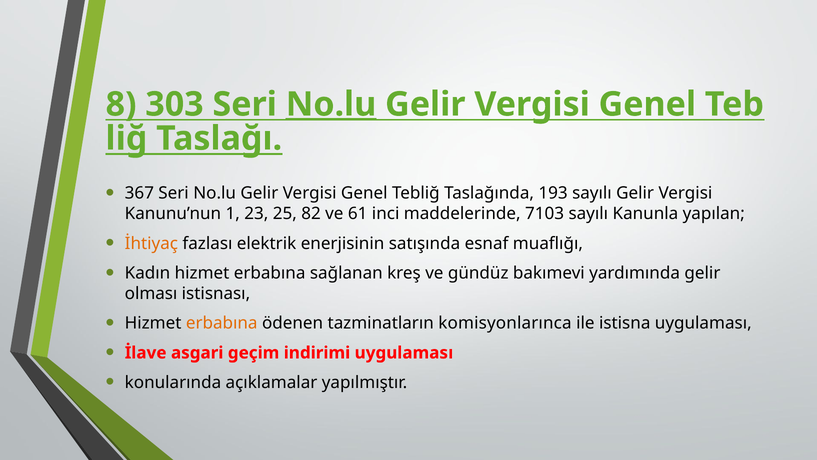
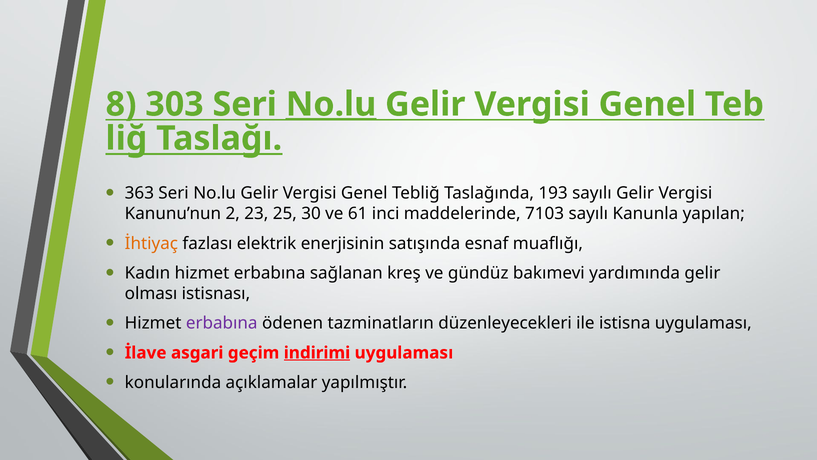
367: 367 -> 363 (139, 193)
1: 1 -> 2 (233, 214)
82: 82 -> 30 (311, 214)
erbabına colour: orange -> purple (222, 323)
komisyonlarınca: komisyonlarınca -> düzenleyecekleri (505, 323)
indirimi underline: none -> present (317, 353)
